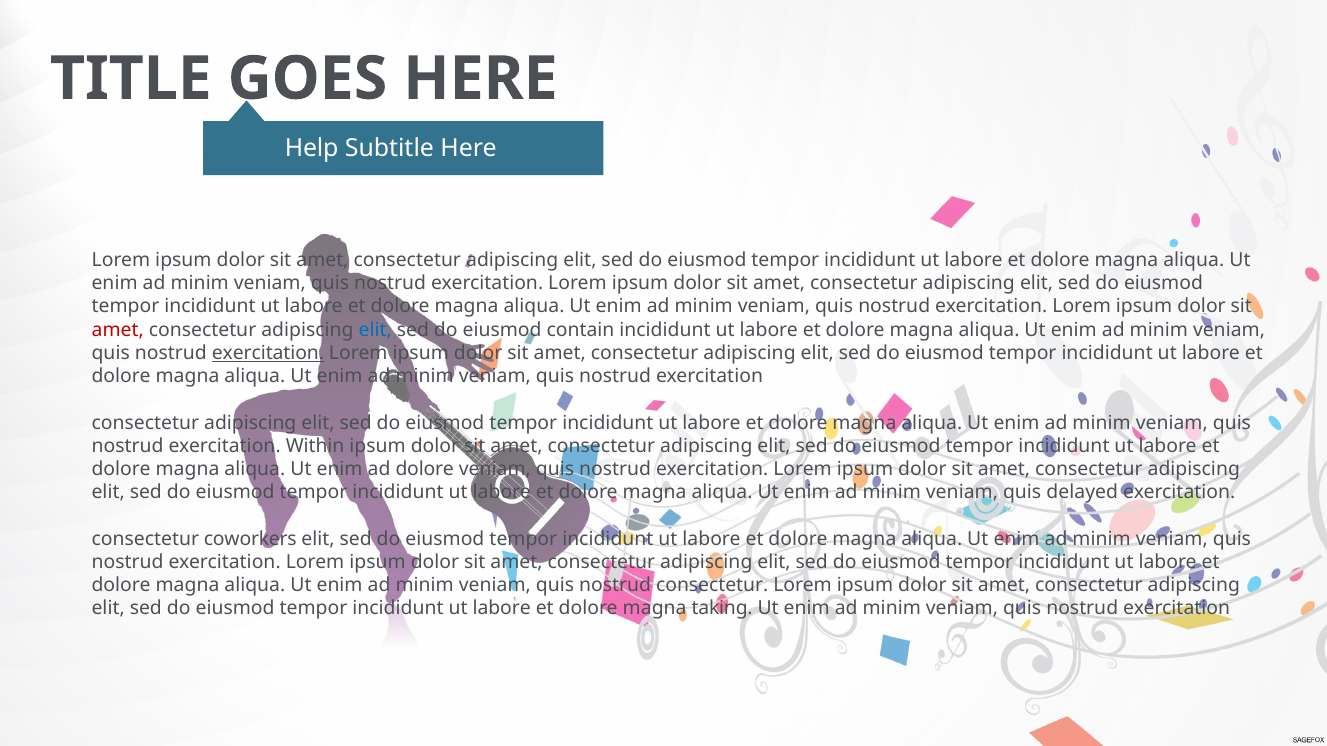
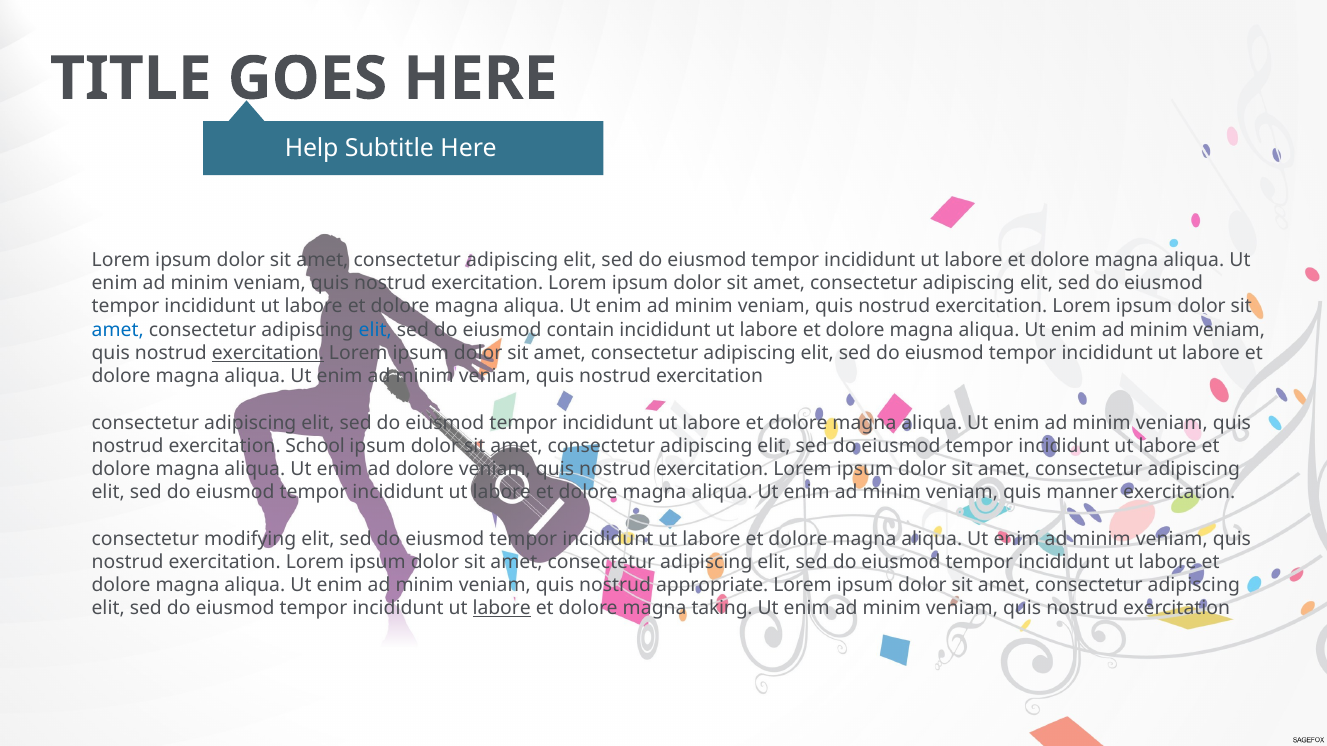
amet colour: red -> blue (118, 330)
Within: Within -> School (315, 446)
delayed: delayed -> manner (1082, 493)
coworkers: coworkers -> modifying (250, 539)
nostrud consectetur: consectetur -> appropriate (712, 586)
labore underline: none -> present (502, 609)
